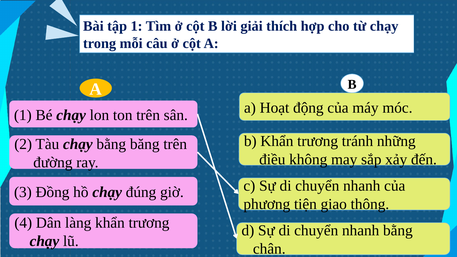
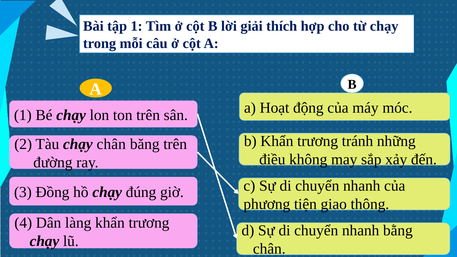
chạy bằng: bằng -> chân (111, 144)
